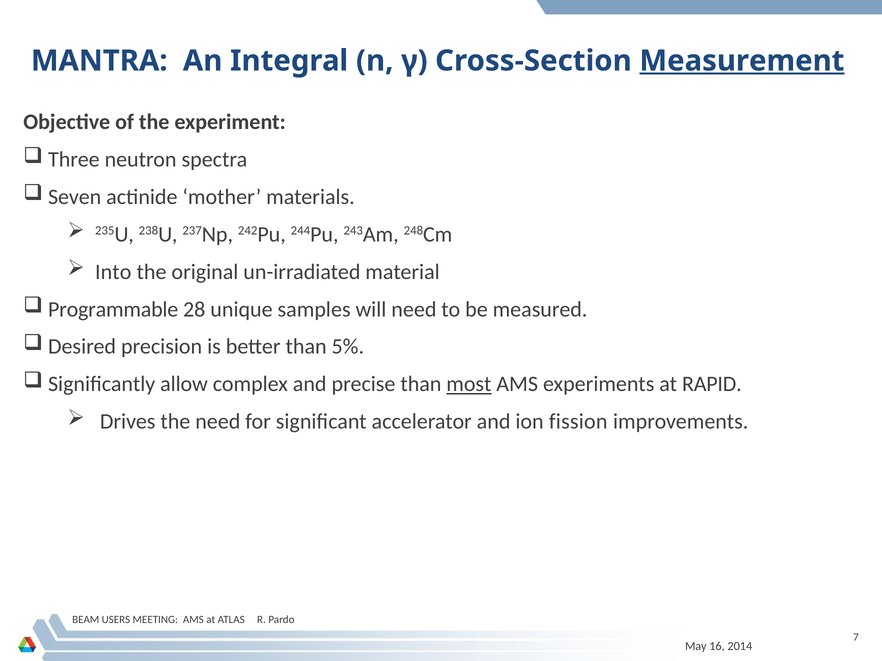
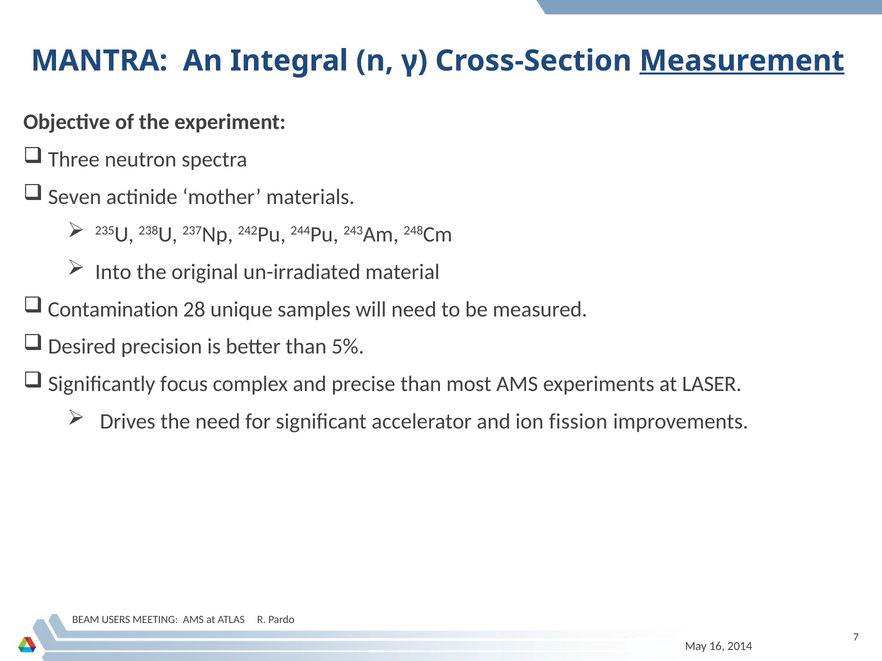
Programmable: Programmable -> Contamination (113, 309)
allow: allow -> focus (184, 384)
most underline: present -> none (469, 384)
RAPID: RAPID -> LASER (712, 384)
